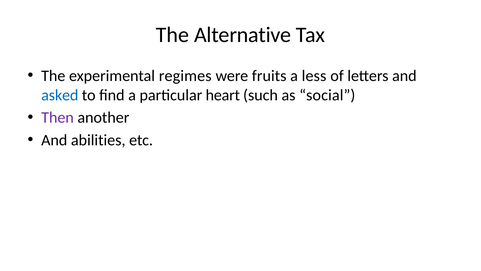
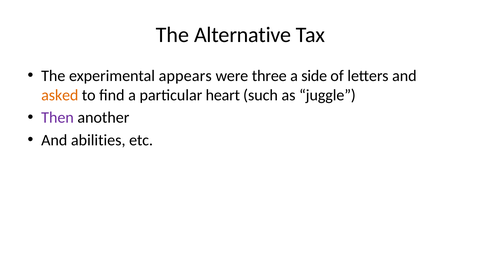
regimes: regimes -> appears (185, 76)
fruits: fruits -> three (269, 76)
less: less -> side (314, 76)
asked colour: blue -> orange (60, 95)
social: social -> juggle (327, 95)
